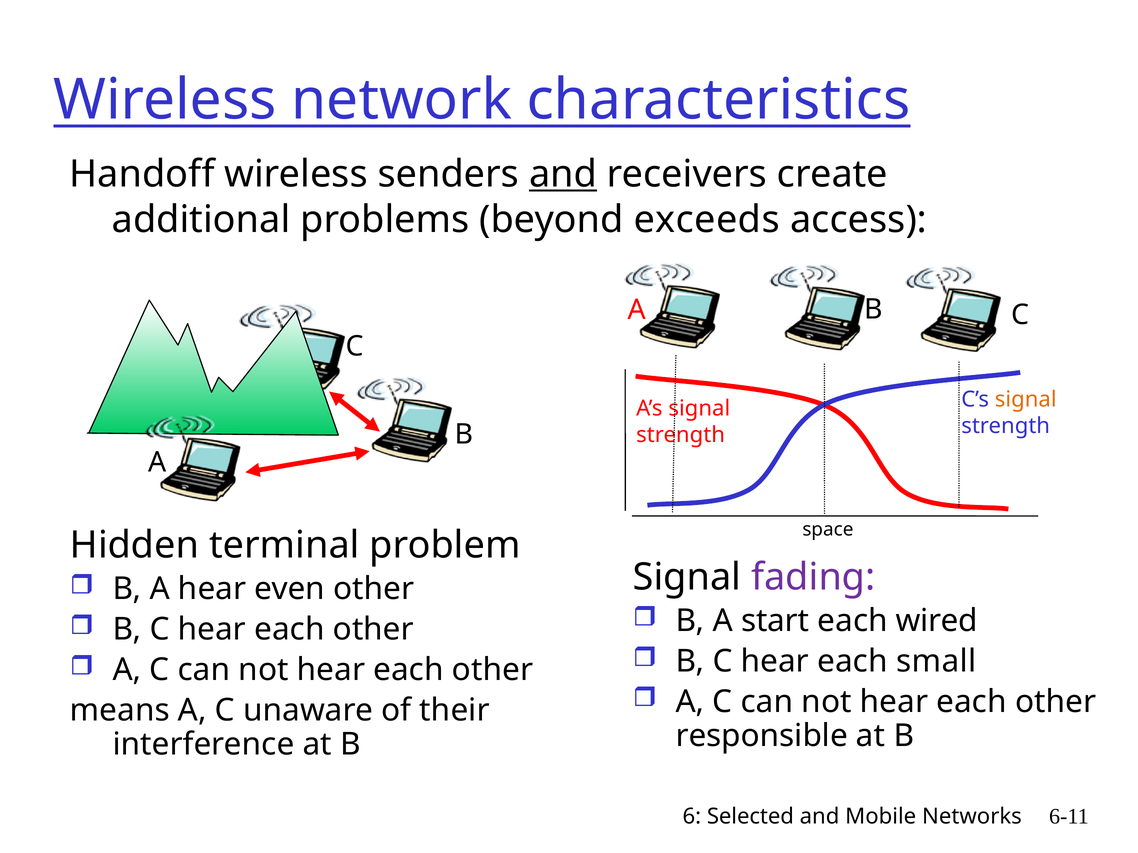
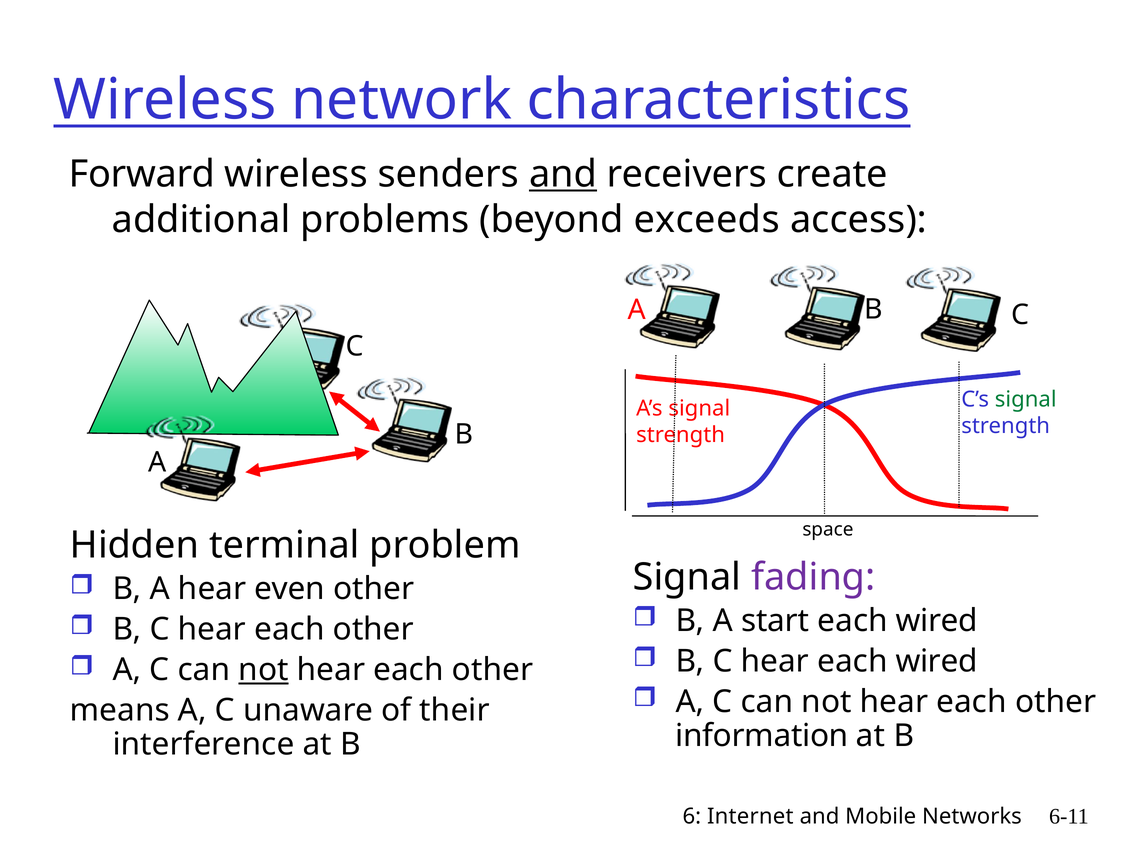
Handoff: Handoff -> Forward (142, 174)
signal colour: orange -> green (1026, 400)
hear each small: small -> wired (937, 662)
not underline: none -> present (264, 670)
responsible: responsible -> information (762, 736)
Selected: Selected -> Internet (750, 817)
